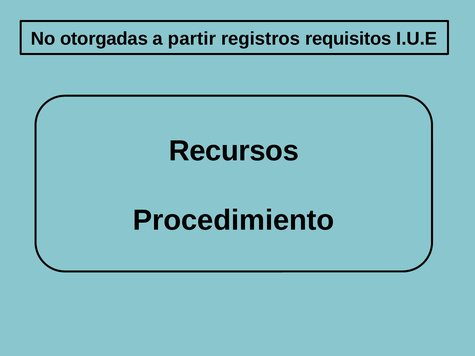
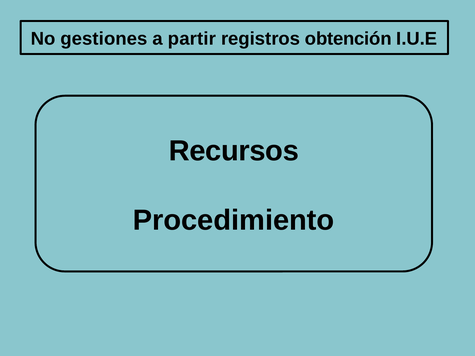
otorgadas: otorgadas -> gestiones (104, 39)
requisitos: requisitos -> obtención (348, 39)
